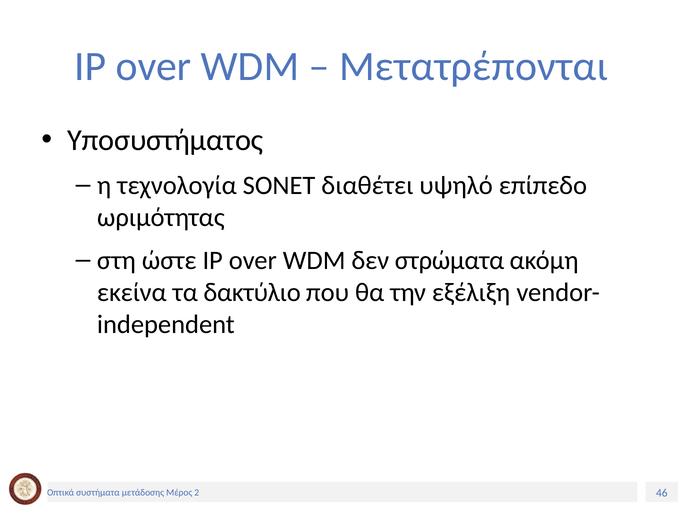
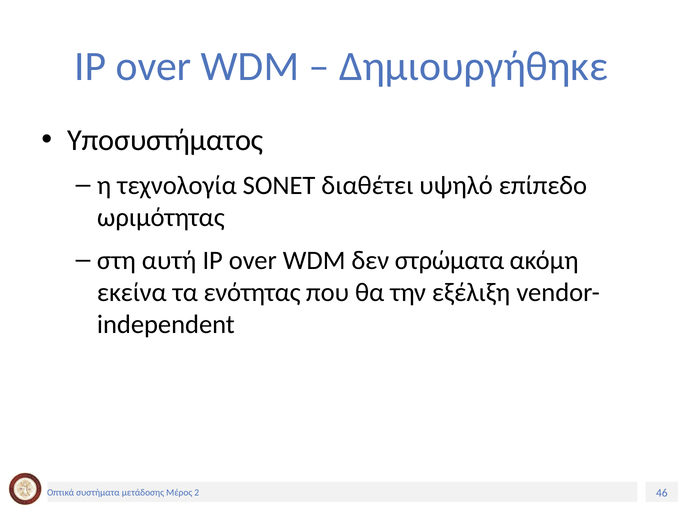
Μετατρέπονται: Μετατρέπονται -> Δηµιουργήθηκε (474, 66)
ώστε: ώστε -> αυτή (169, 260)
δακτύλιο: δακτύλιο -> ενότητας (252, 292)
